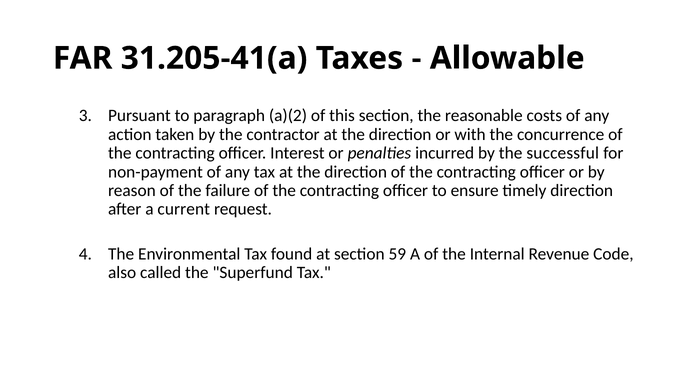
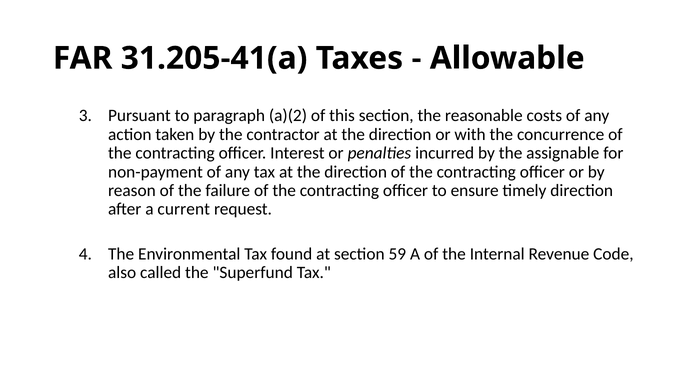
successful: successful -> assignable (563, 153)
